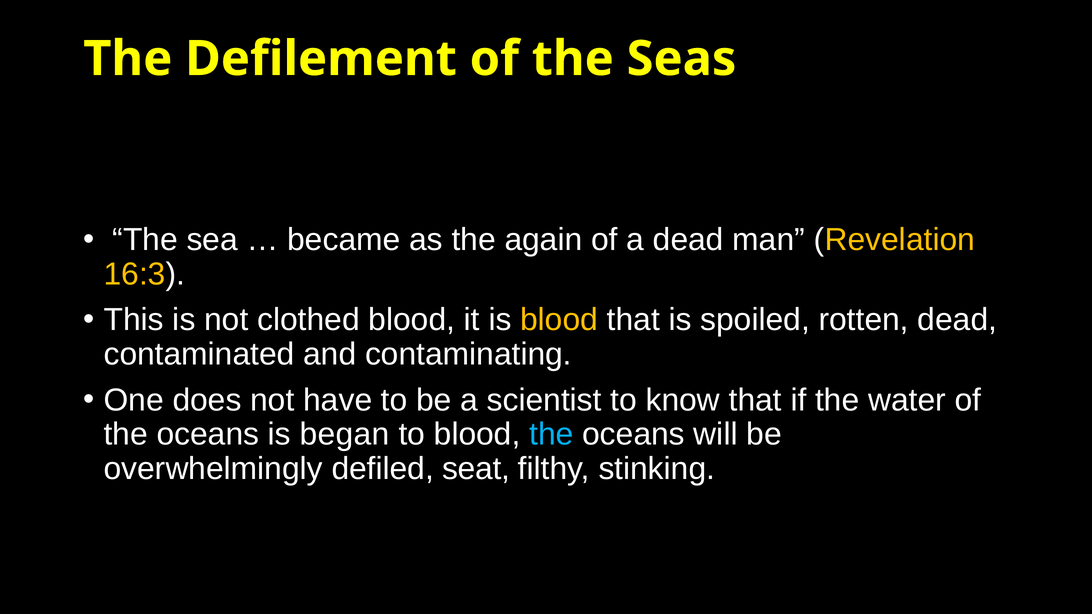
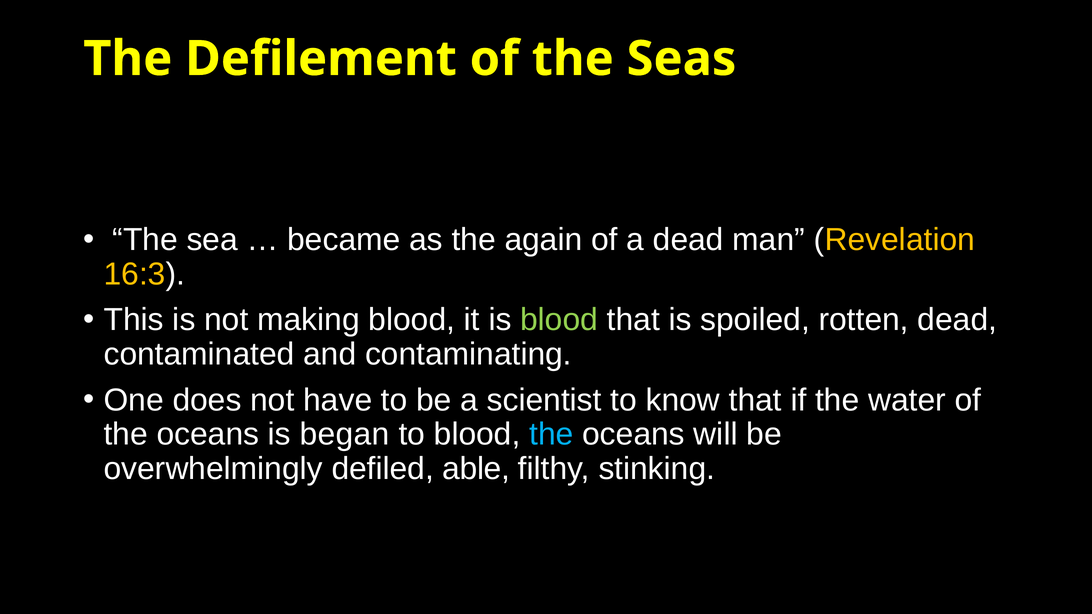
clothed: clothed -> making (308, 320)
blood colour: yellow -> light green (559, 320)
seat: seat -> able (476, 469)
